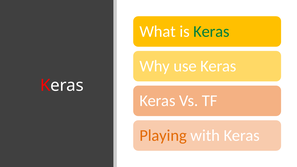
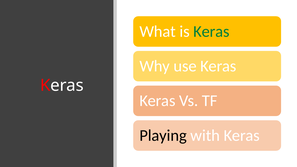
Playing colour: orange -> black (163, 135)
